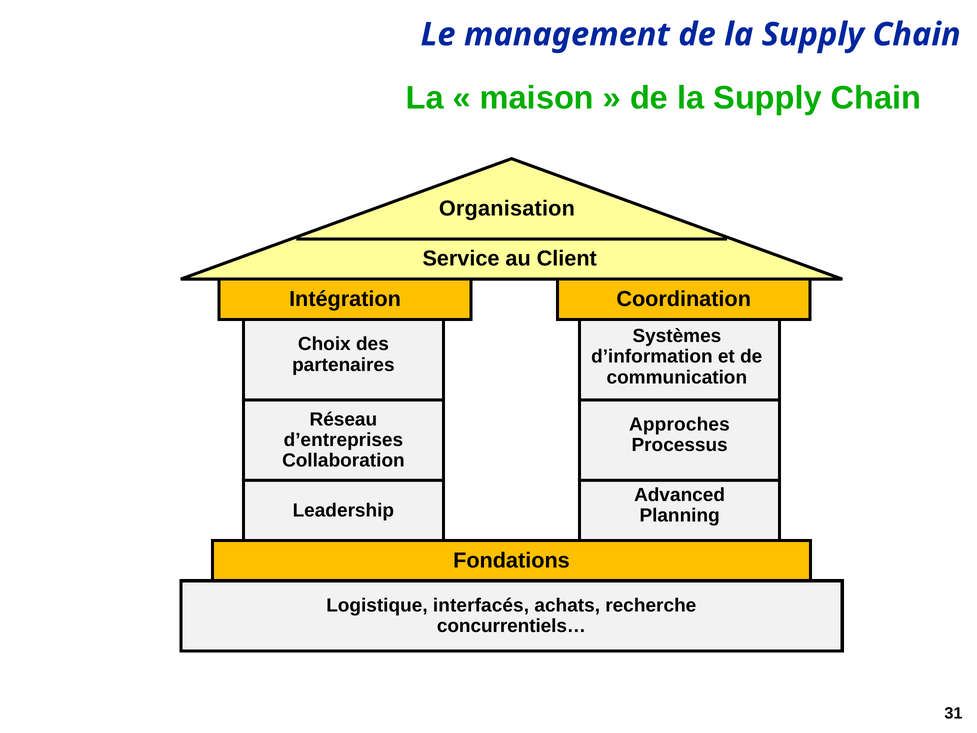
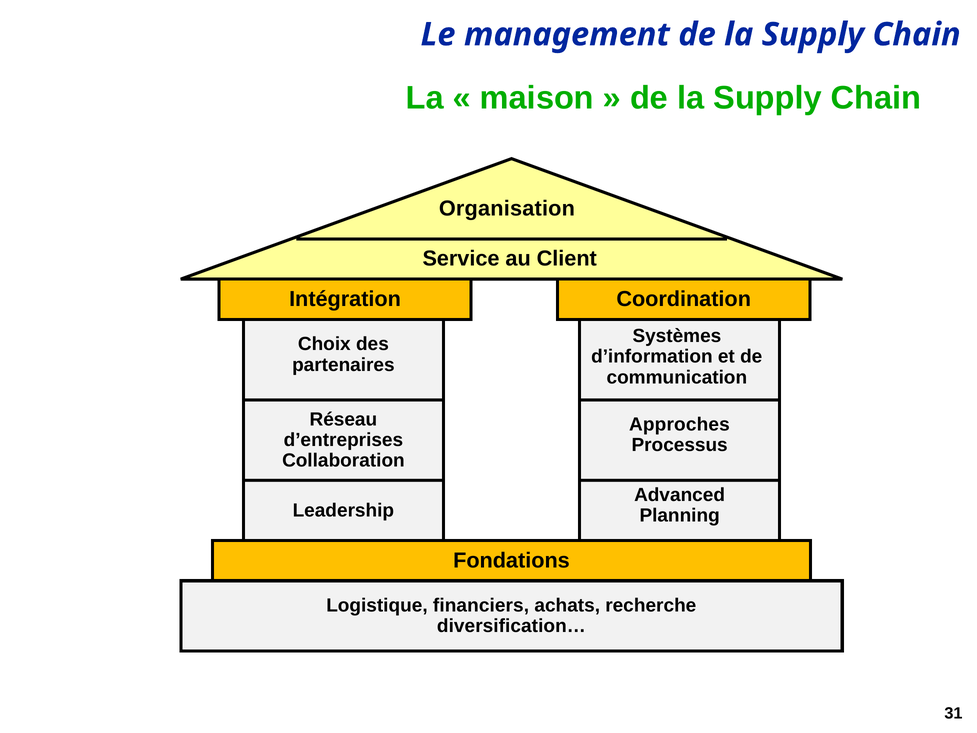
interfacés: interfacés -> financiers (481, 605)
concurrentiels…: concurrentiels… -> diversification… (511, 626)
